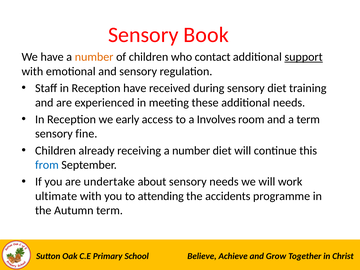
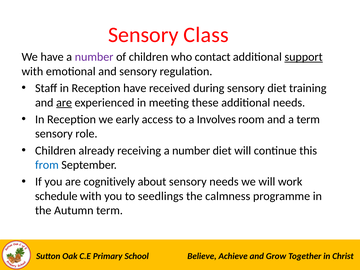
Book: Book -> Class (206, 35)
number colour: orange -> purple (94, 57)
are underline: none -> present (64, 103)
fine: fine -> role (86, 134)
undertake: undertake -> cognitively (109, 182)
ultimate: ultimate -> schedule (56, 196)
attending: attending -> seedlings (161, 196)
accidents: accidents -> calmness (228, 196)
